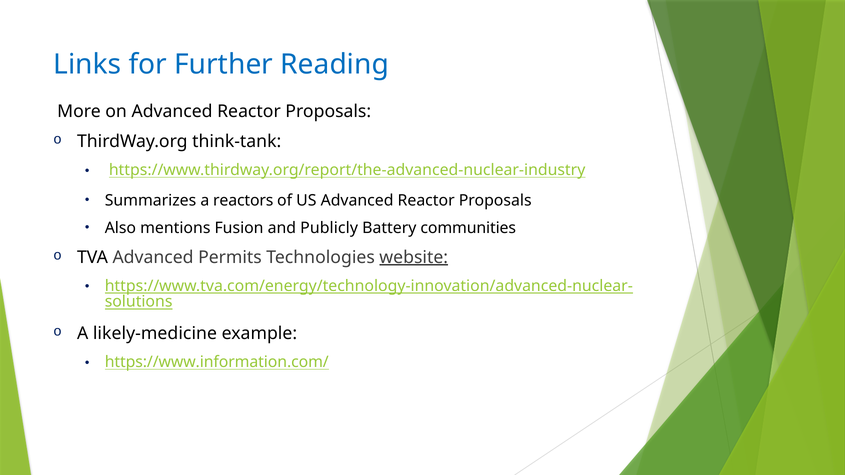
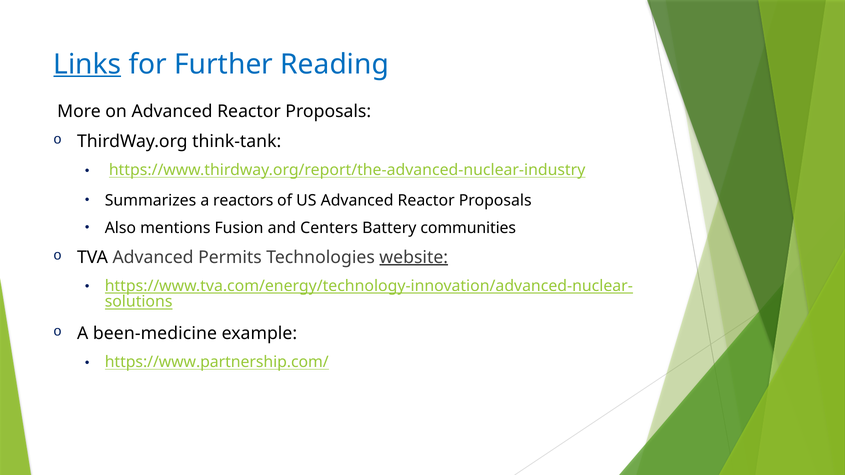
Links underline: none -> present (87, 64)
Publicly: Publicly -> Centers (329, 228)
likely-medicine: likely-medicine -> been-medicine (155, 334)
https://www.information.com/: https://www.information.com/ -> https://www.partnership.com/ (217, 362)
